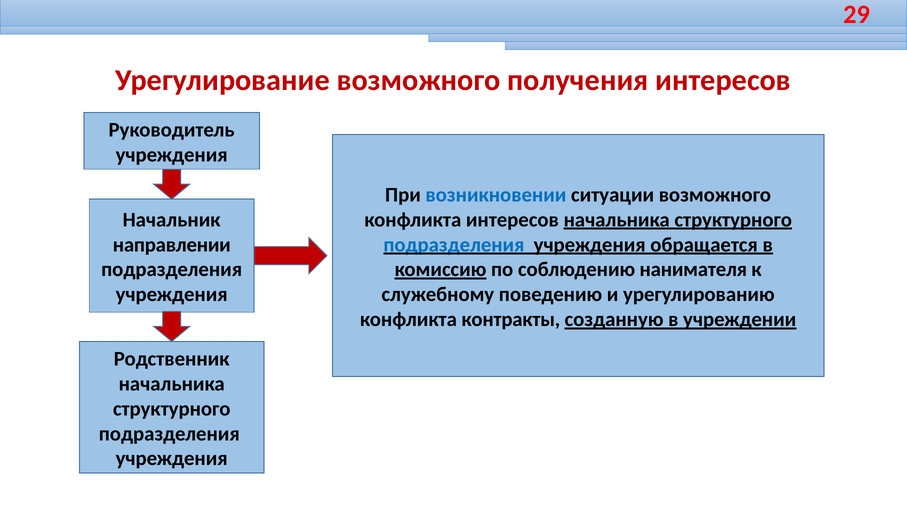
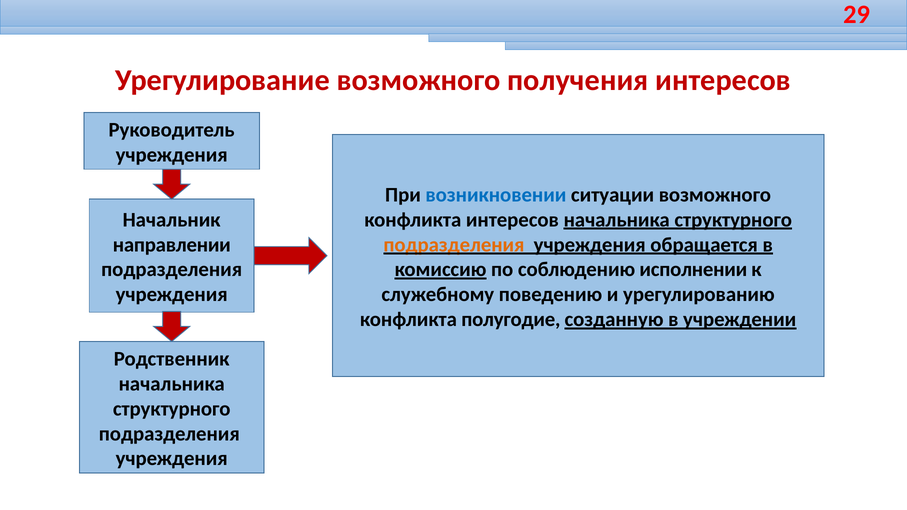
подразделения colour: blue -> orange (454, 245)
нанимателя: нанимателя -> исполнении (693, 270)
контракты: контракты -> полугодие (511, 320)
